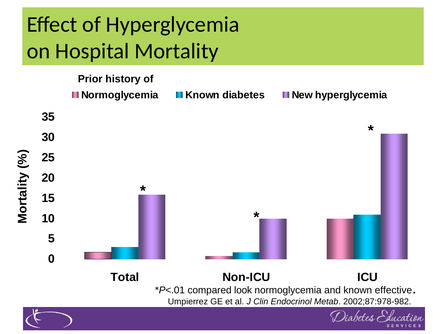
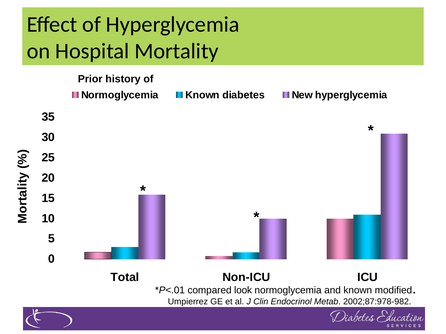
effective: effective -> modified (393, 291)
